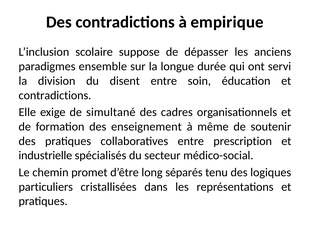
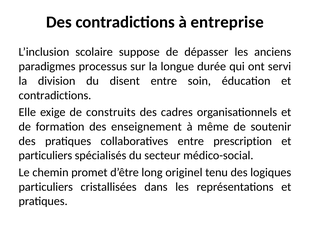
empirique: empirique -> entreprise (227, 22)
ensemble: ensemble -> processus (103, 67)
simultané: simultané -> construits (111, 112)
industrielle: industrielle -> particuliers (45, 156)
séparés: séparés -> originel (184, 173)
